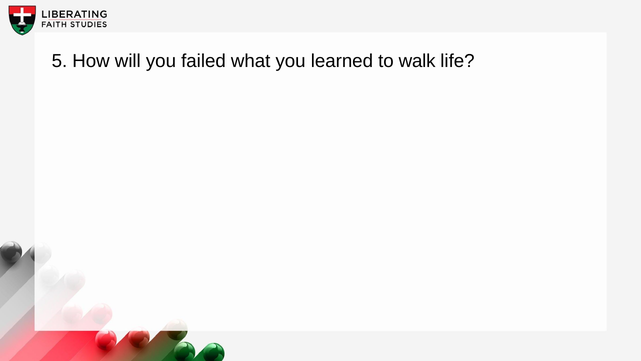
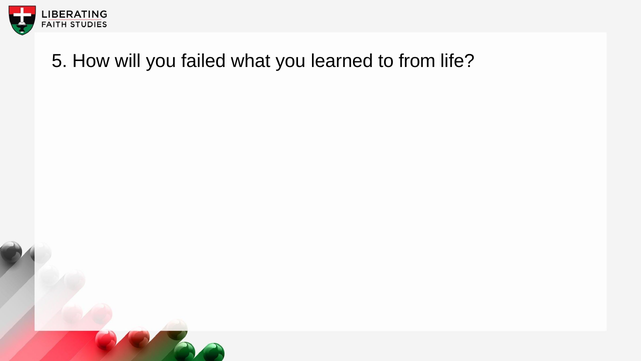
walk: walk -> from (417, 61)
